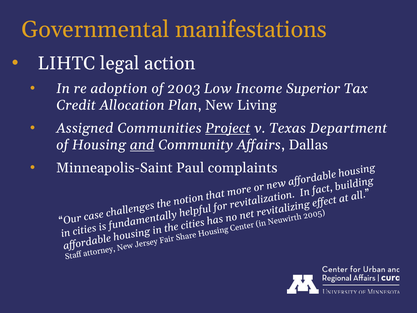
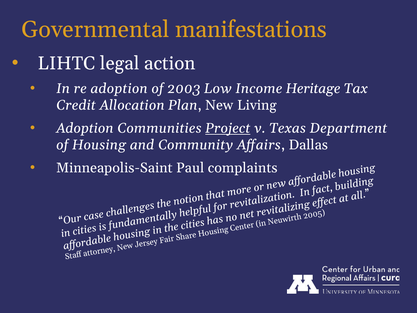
Superior: Superior -> Heritage (313, 89)
Assigned: Assigned -> Adoption (85, 128)
and underline: present -> none (142, 145)
